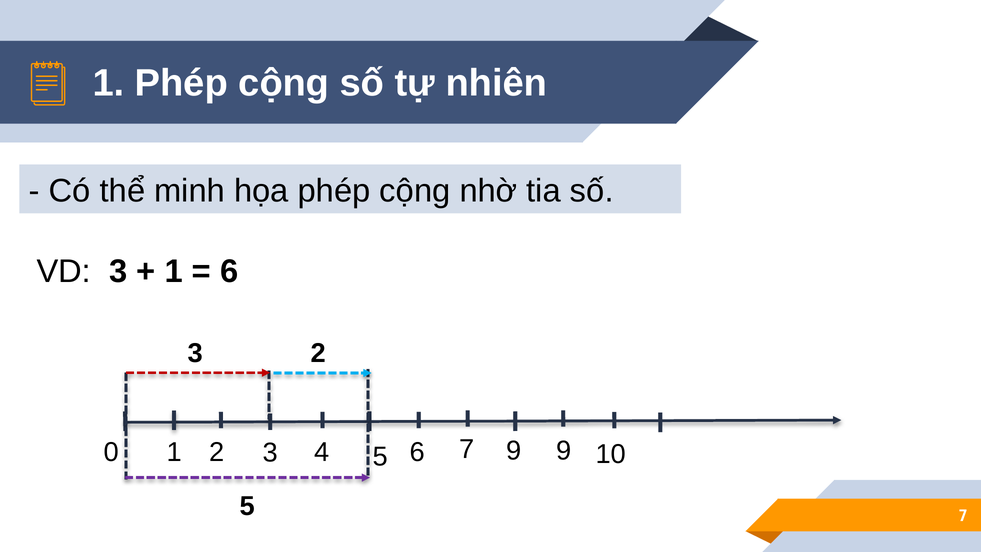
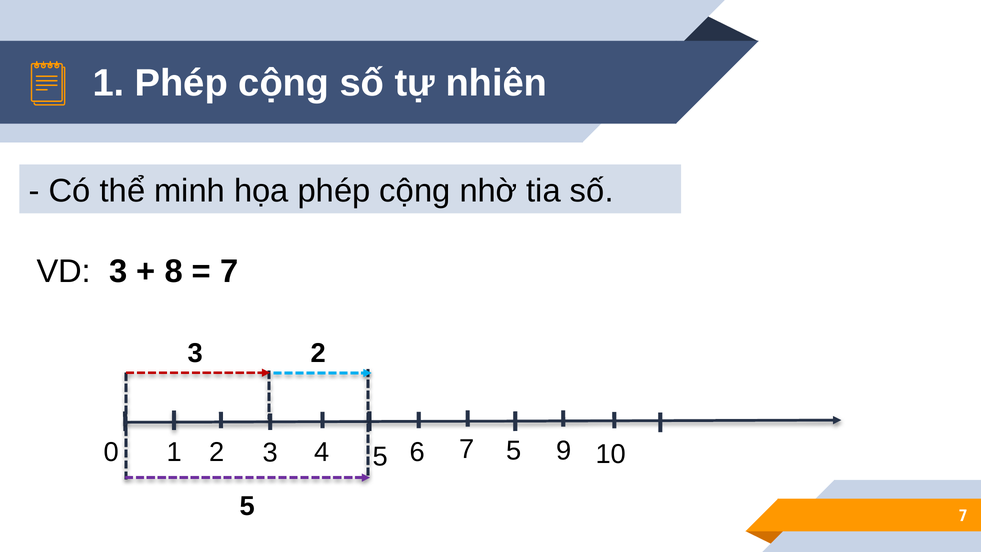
1: 1 -> 8 (174, 271)
6: 6 -> 7 (229, 271)
7 9: 9 -> 5 (514, 451)
